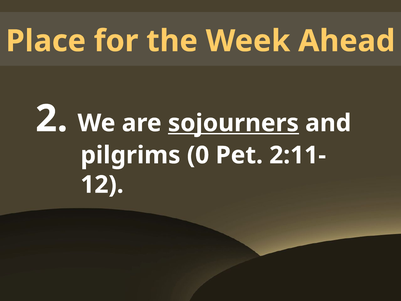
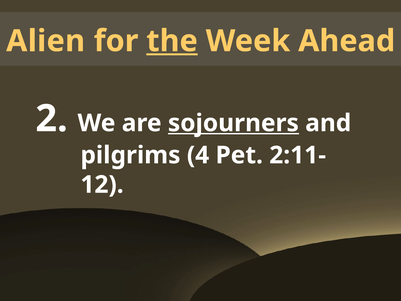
Place: Place -> Alien (46, 41)
the underline: none -> present (172, 41)
0: 0 -> 4 (198, 155)
